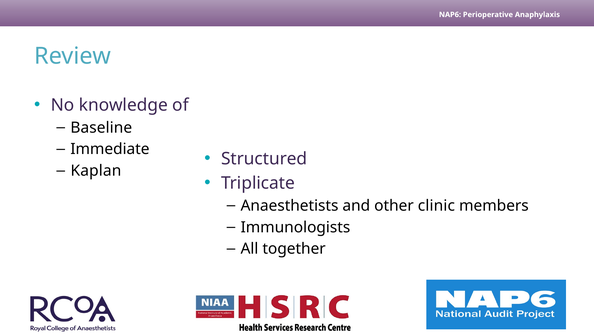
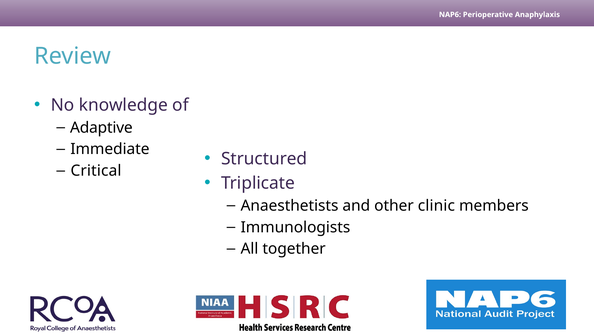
Baseline: Baseline -> Adaptive (101, 128)
Kaplan: Kaplan -> Critical (96, 171)
